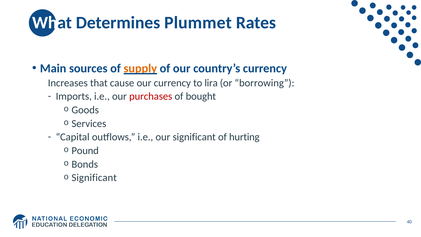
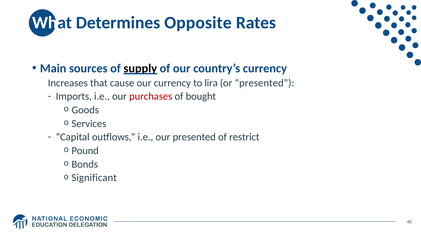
Plummet: Plummet -> Opposite (198, 23)
supply colour: orange -> black (140, 68)
or borrowing: borrowing -> presented (265, 83)
our significant: significant -> presented (194, 137)
hurting: hurting -> restrict (244, 137)
